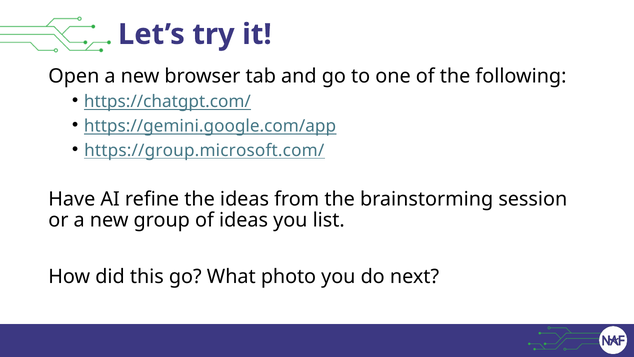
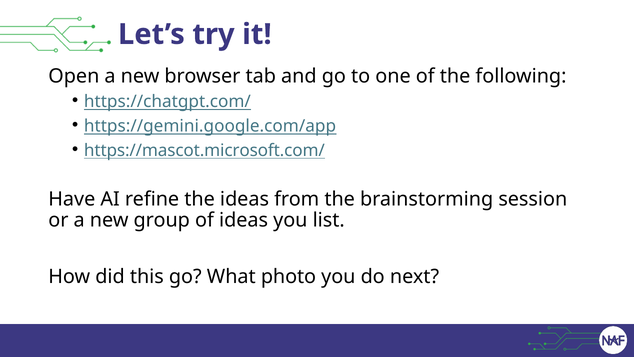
https://group.microsoft.com/: https://group.microsoft.com/ -> https://mascot.microsoft.com/ (204, 150)
